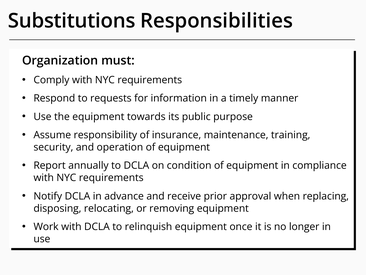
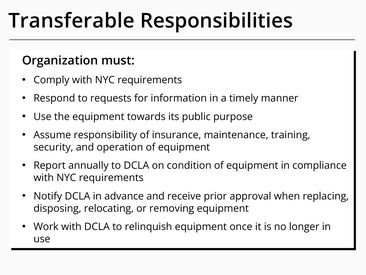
Substitutions: Substitutions -> Transferable (71, 21)
